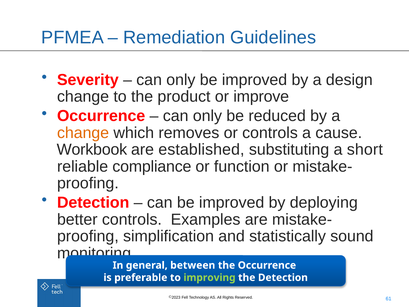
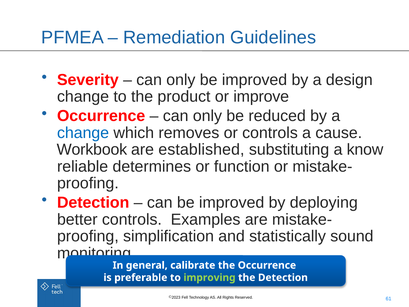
change colour: orange -> blue (83, 133)
short: short -> know (365, 150)
compliance: compliance -> determines (152, 166)
between: between -> calibrate (193, 265)
